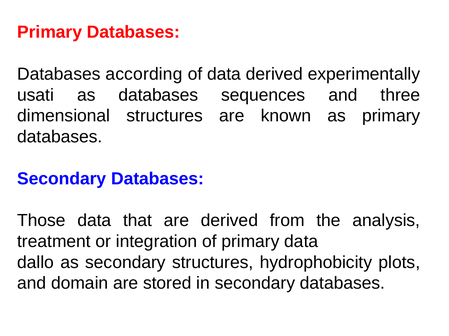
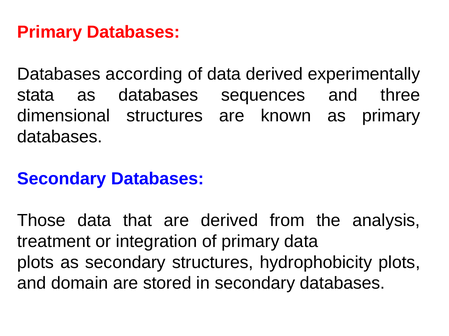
usati: usati -> stata (36, 95)
dallo: dallo -> plots (36, 263)
